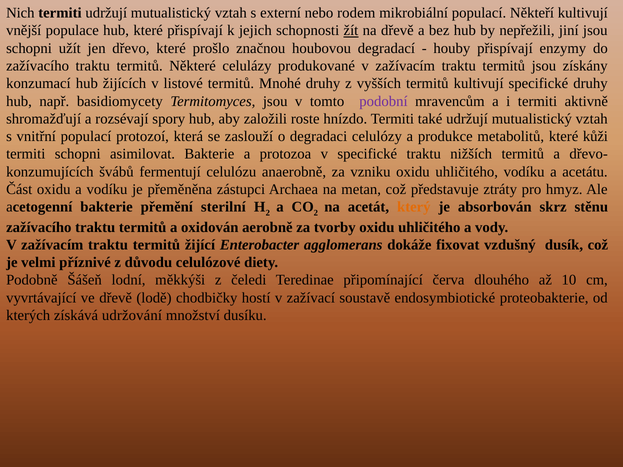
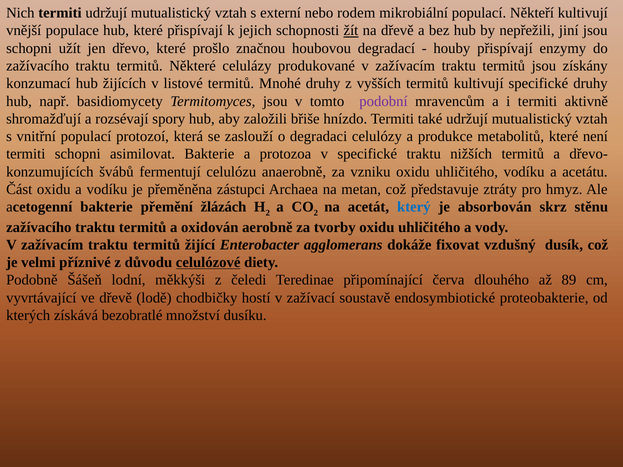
roste: roste -> břiše (305, 119)
kůži: kůži -> není (595, 137)
sterilní: sterilní -> žlázách (223, 207)
který colour: orange -> blue (414, 207)
celulózové underline: none -> present (208, 263)
10: 10 -> 89 (569, 280)
udržování: udržování -> bezobratlé (132, 316)
